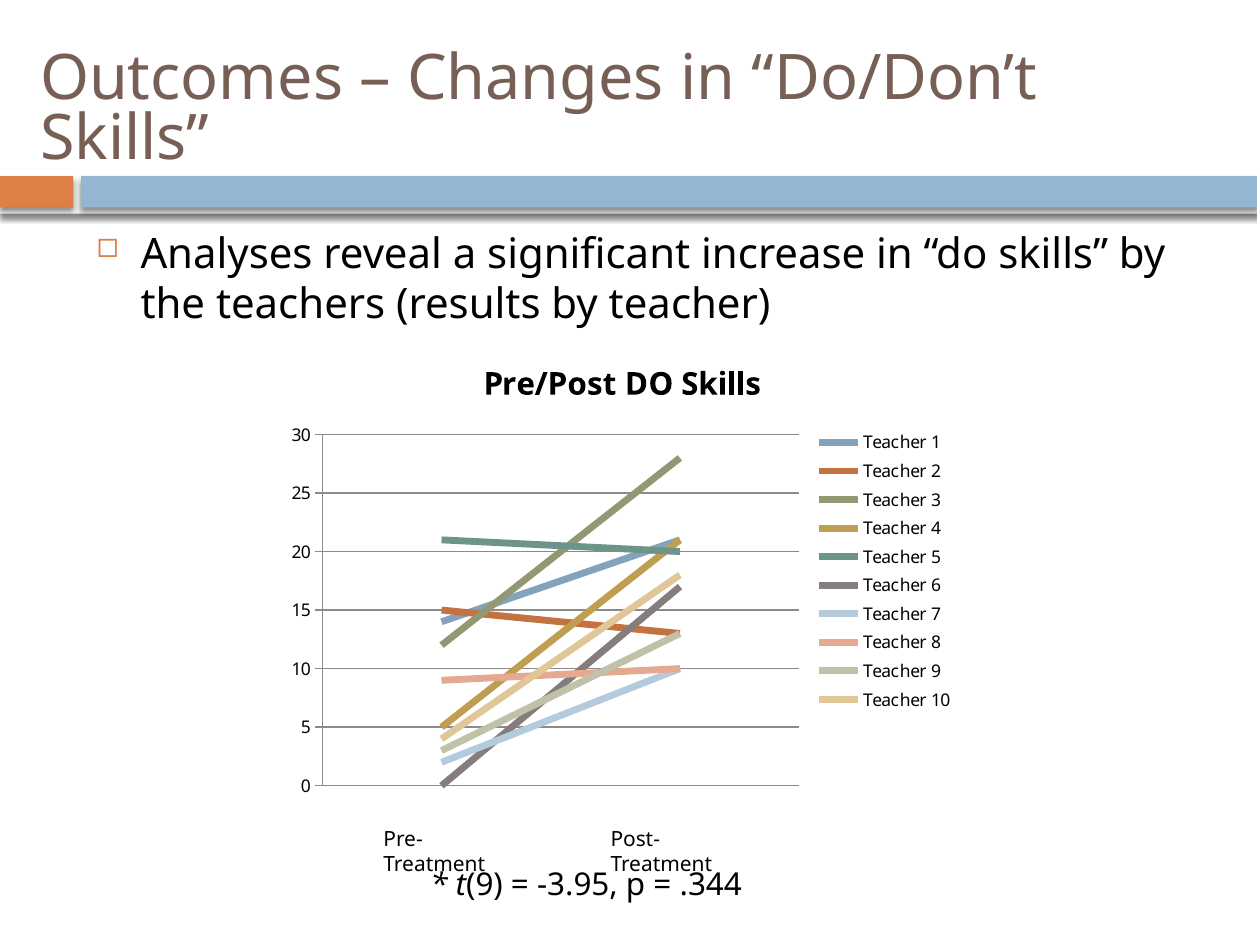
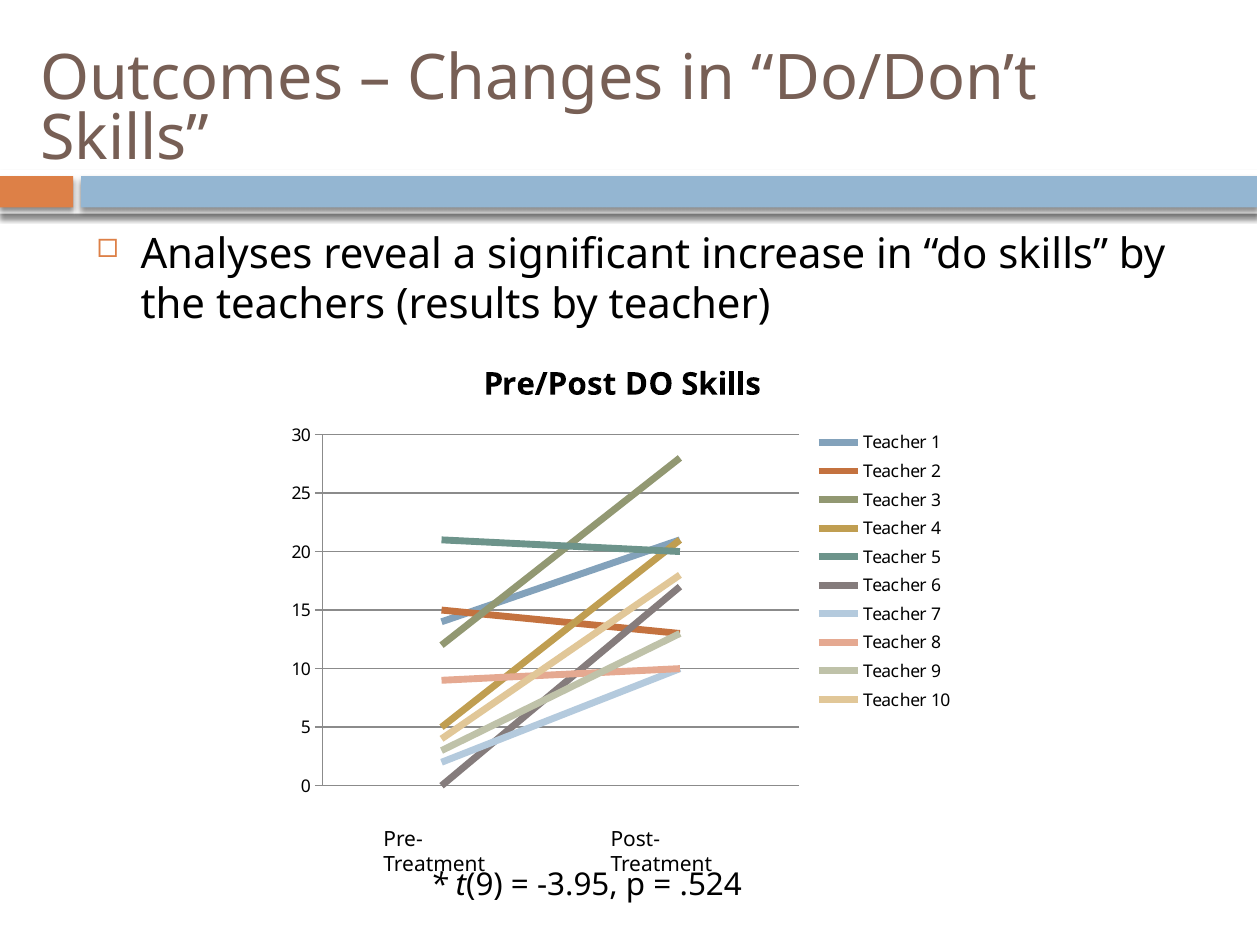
.344: .344 -> .524 (711, 885)
